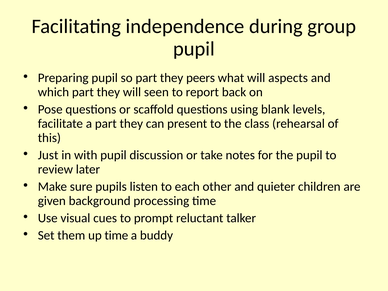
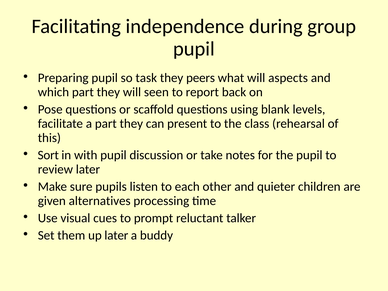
so part: part -> task (146, 78)
Just: Just -> Sort (48, 155)
background: background -> alternatives (100, 201)
up time: time -> later (116, 235)
